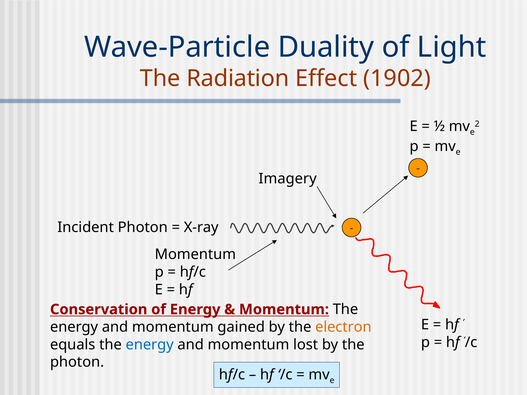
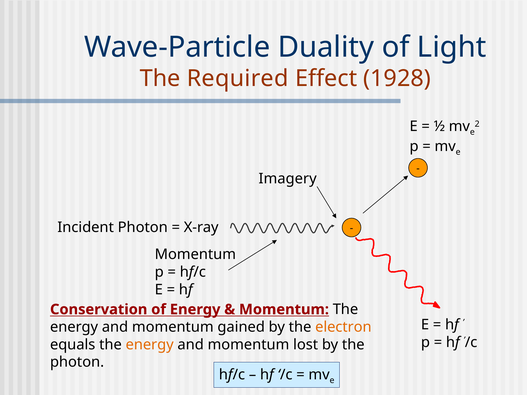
Radiation: Radiation -> Required (238, 79)
1902: 1902 -> 1928 (397, 79)
energy colour: blue -> orange (150, 345)
